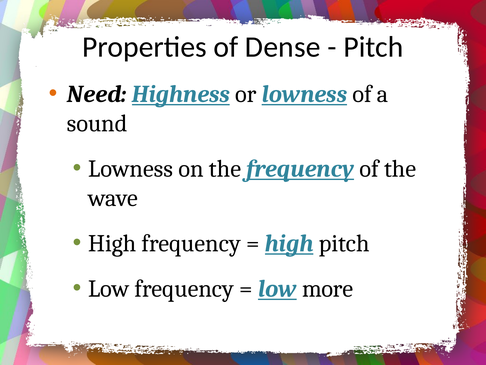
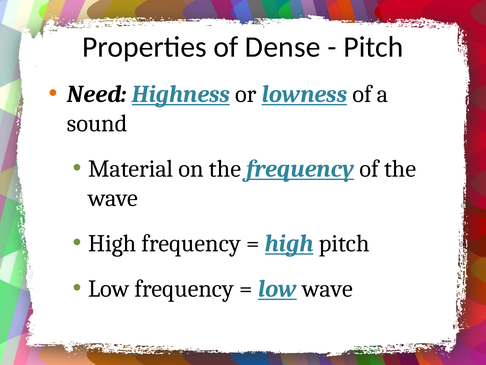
Lowness: Lowness -> Material (131, 169)
low more: more -> wave (327, 288)
